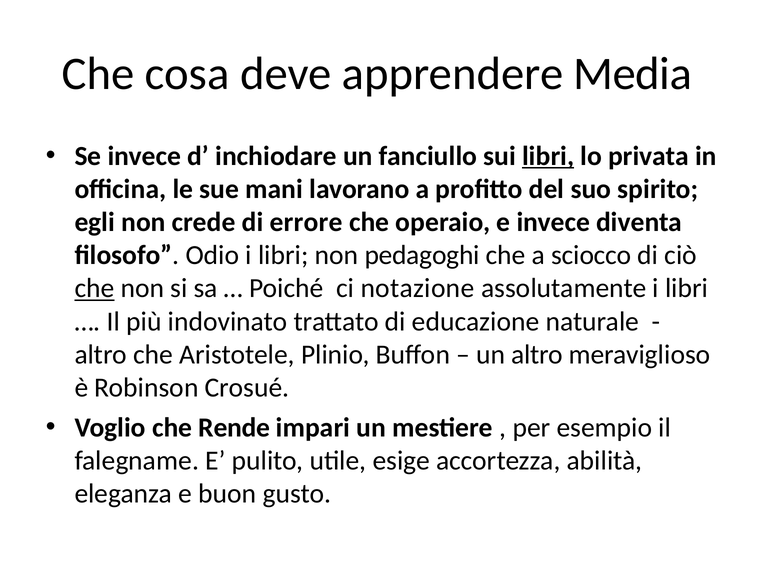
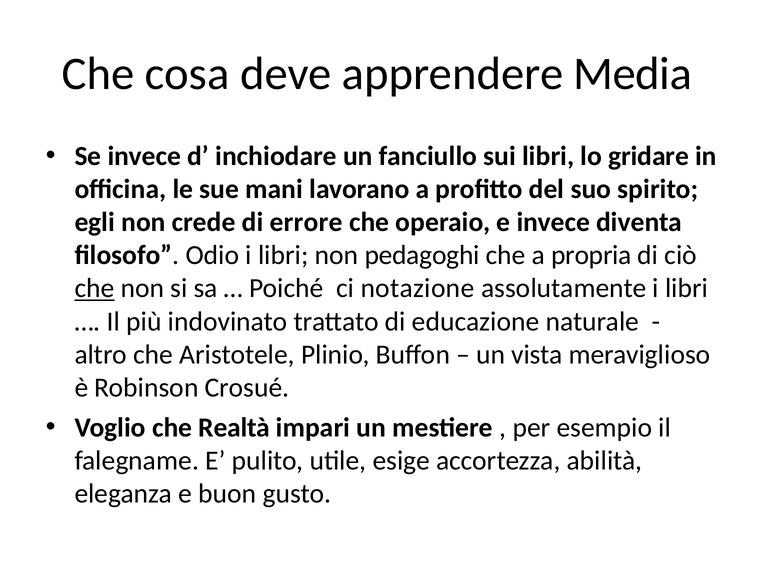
libri underline: present -> none (548, 156)
privata: privata -> gridare (649, 156)
sciocco: sciocco -> propria (591, 255)
un altro: altro -> vista (537, 355)
Rende: Rende -> Realtà (234, 427)
